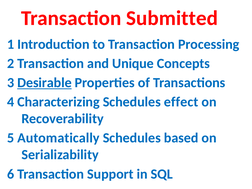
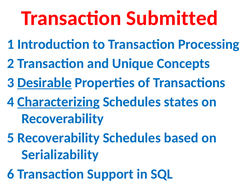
Characterizing underline: none -> present (58, 102)
effect: effect -> states (181, 102)
5 Automatically: Automatically -> Recoverability (58, 138)
